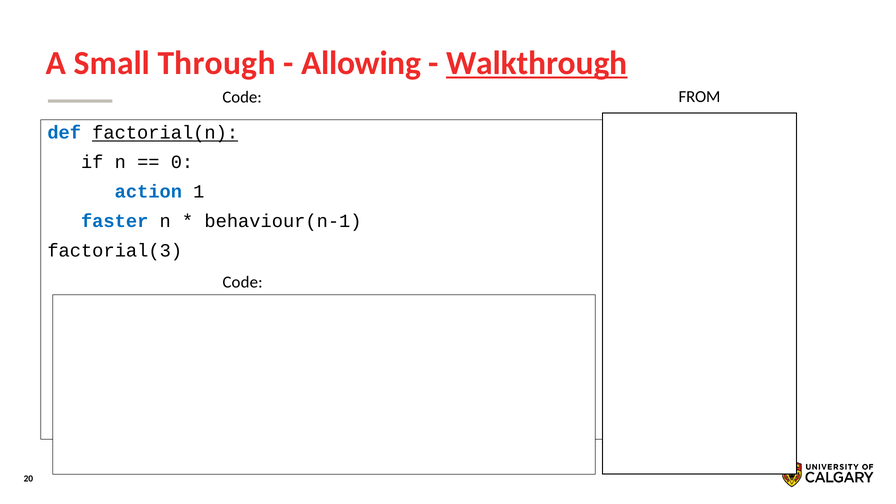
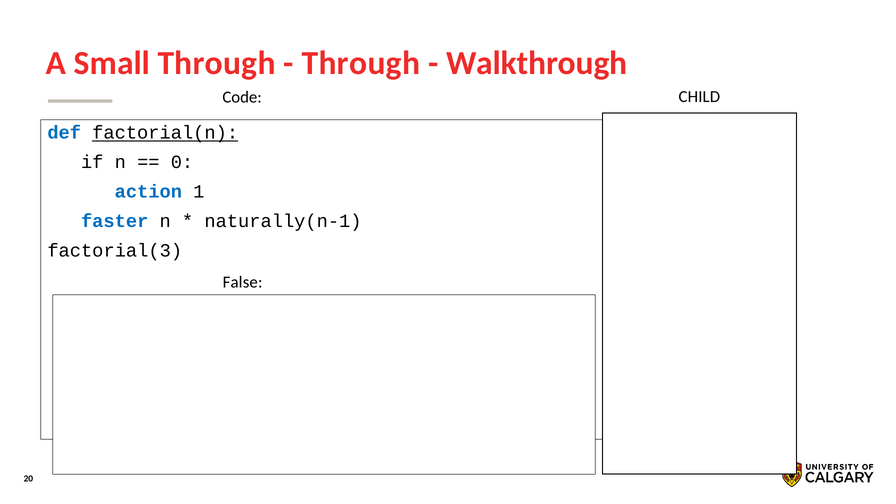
Allowing: Allowing -> Through (361, 63)
Walkthrough underline: present -> none (537, 63)
FROM: FROM -> CHILD (699, 97)
behaviour(n-1: behaviour(n-1 -> naturally(n-1 (283, 221)
Code: Code -> False (243, 282)
